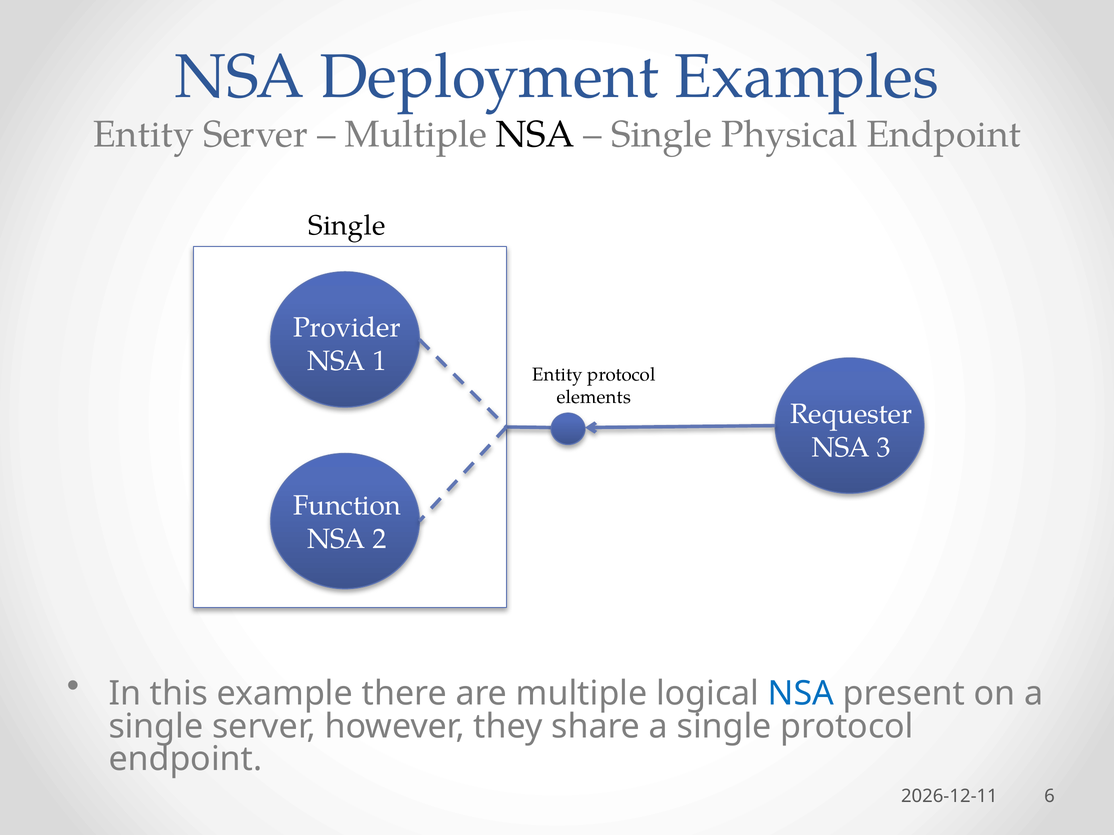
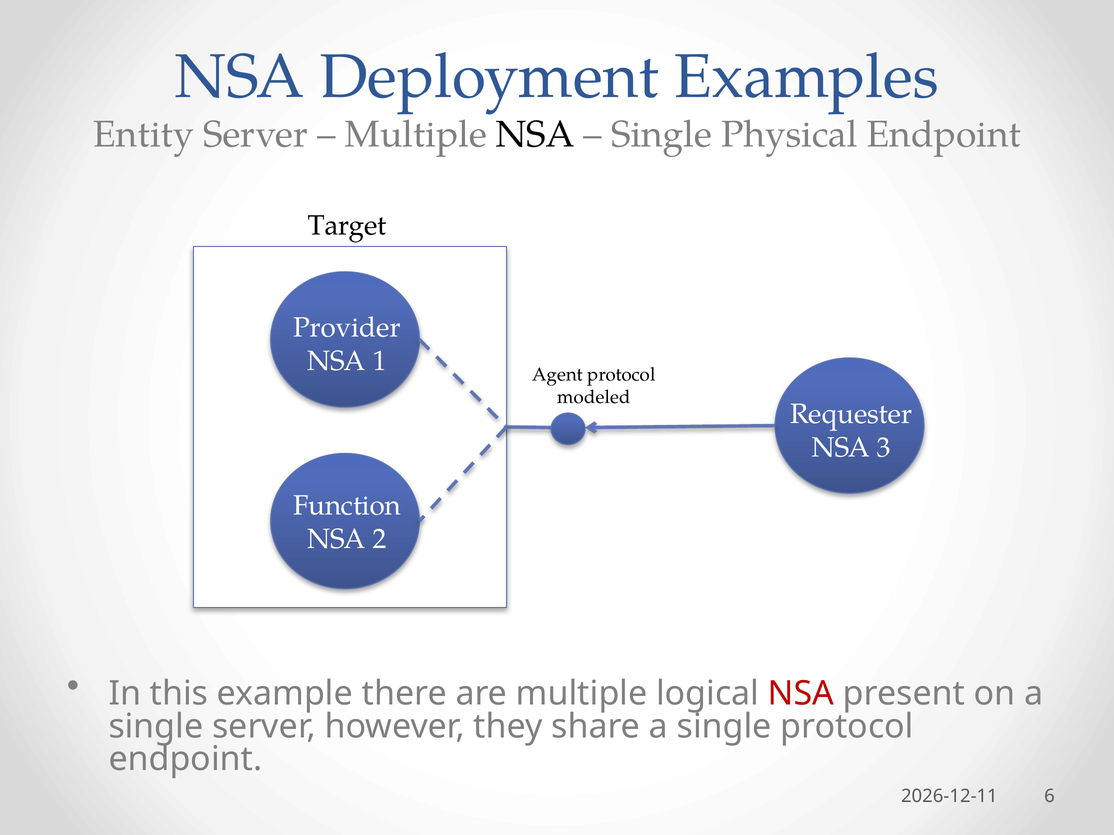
Single: Single -> Target (347, 226)
Entity: Entity -> Agent (558, 375)
elements: elements -> modeled (594, 397)
NSA colour: blue -> red (801, 694)
